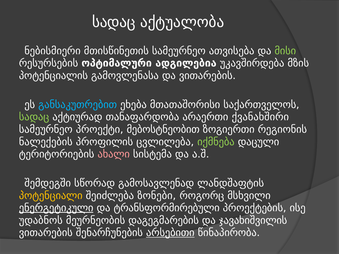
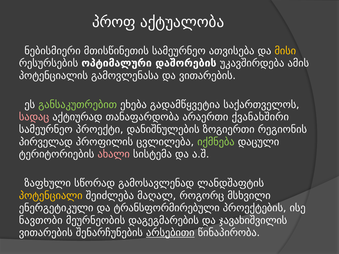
სადაც: სადაც -> პროფ (114, 22)
მისი colour: light green -> yellow (285, 51)
ადგილებია: ადგილებია -> დაშორების (186, 63)
მზის: მზის -> ამის (298, 63)
განსაკუთრებით colour: light blue -> light green (78, 105)
მთათაშორისი: მთათაშორისი -> გადამწყვეტია (185, 105)
სადაც colour: light green -> pink (34, 117)
მებოსტნეობით: მებოსტნეობით -> დანიშნულების (163, 130)
ნალექების: ნალექების -> პირველად (46, 142)
შემდეგში: შემდეგში -> ზაფხული (48, 183)
ზონები: ზონები -> მაღალ (157, 196)
ენერგეტიკული underline: present -> none (56, 208)
უდაბნოს: უდაბნოს -> ნავთობი (41, 221)
